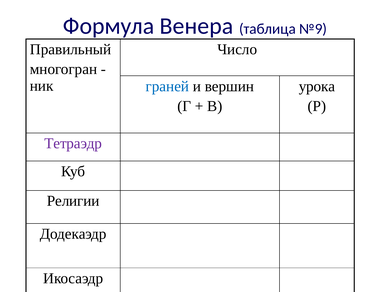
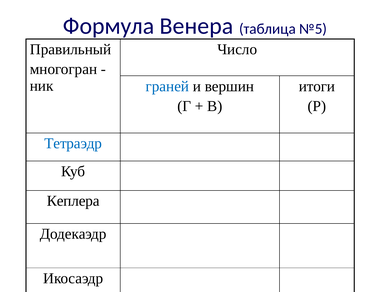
№9: №9 -> №5 (313, 29)
урока: урока -> итоги (317, 86)
Тетраэдр colour: purple -> blue (73, 144)
Религии: Религии -> Кеплера (73, 201)
